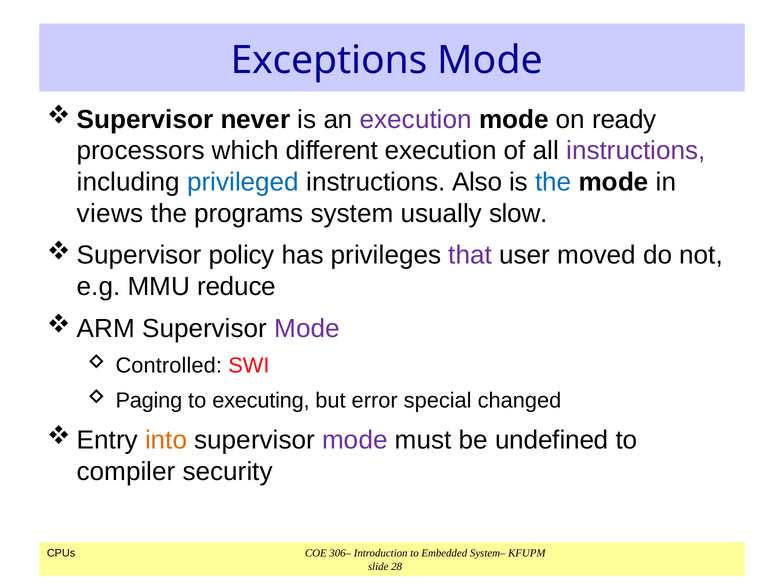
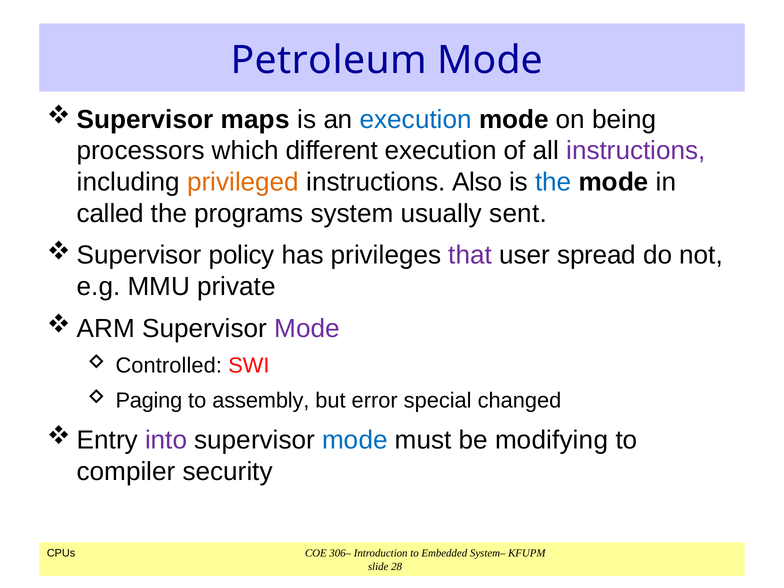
Exceptions: Exceptions -> Petroleum (329, 60)
never: never -> maps (255, 119)
execution colour: purple -> blue (416, 119)
ready: ready -> being (624, 119)
privileged colour: blue -> orange (243, 182)
views: views -> called (110, 214)
slow: slow -> sent (518, 214)
moved: moved -> spread (597, 255)
reduce: reduce -> private (236, 287)
executing: executing -> assembly (261, 401)
into colour: orange -> purple (166, 440)
mode colour: purple -> blue (355, 440)
undefined: undefined -> modifying (552, 440)
